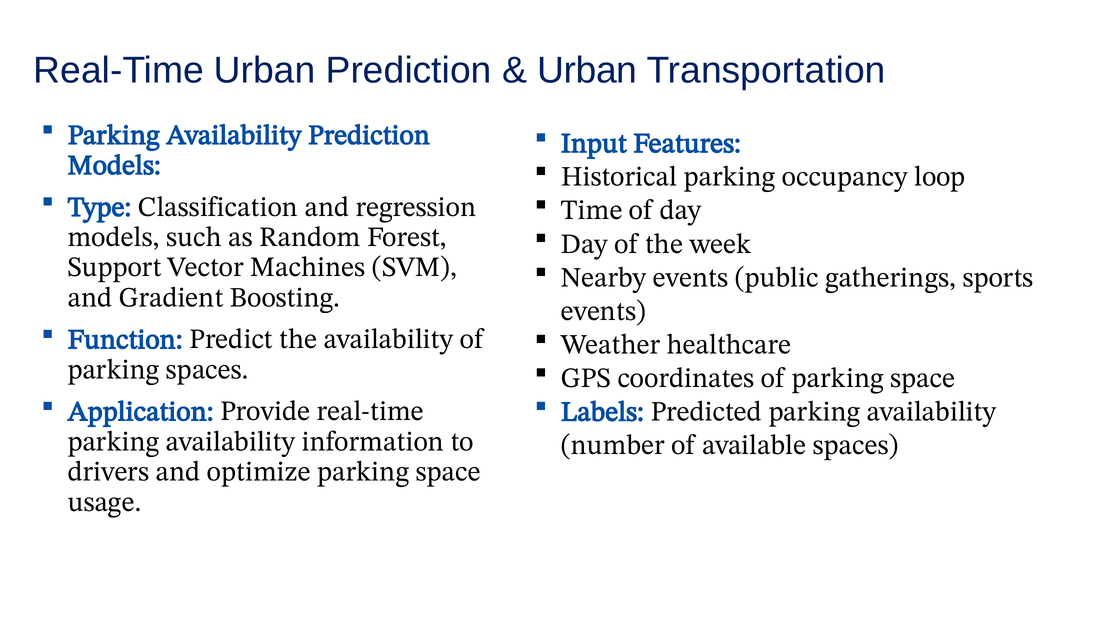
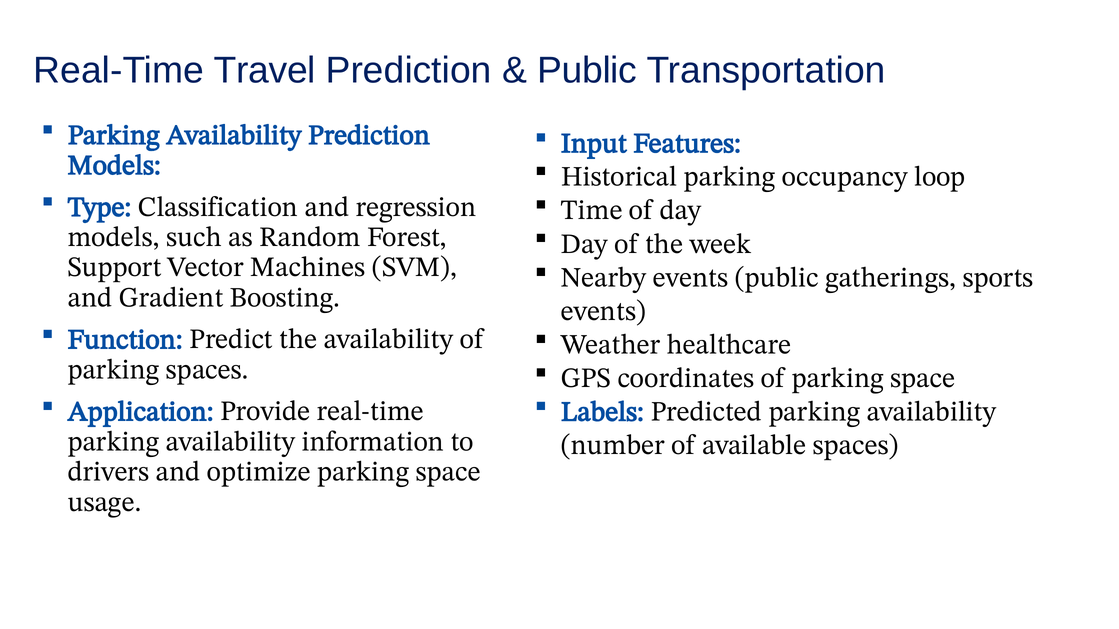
Real-Time Urban: Urban -> Travel (265, 71)
Urban: Urban -> Public (587, 71)
